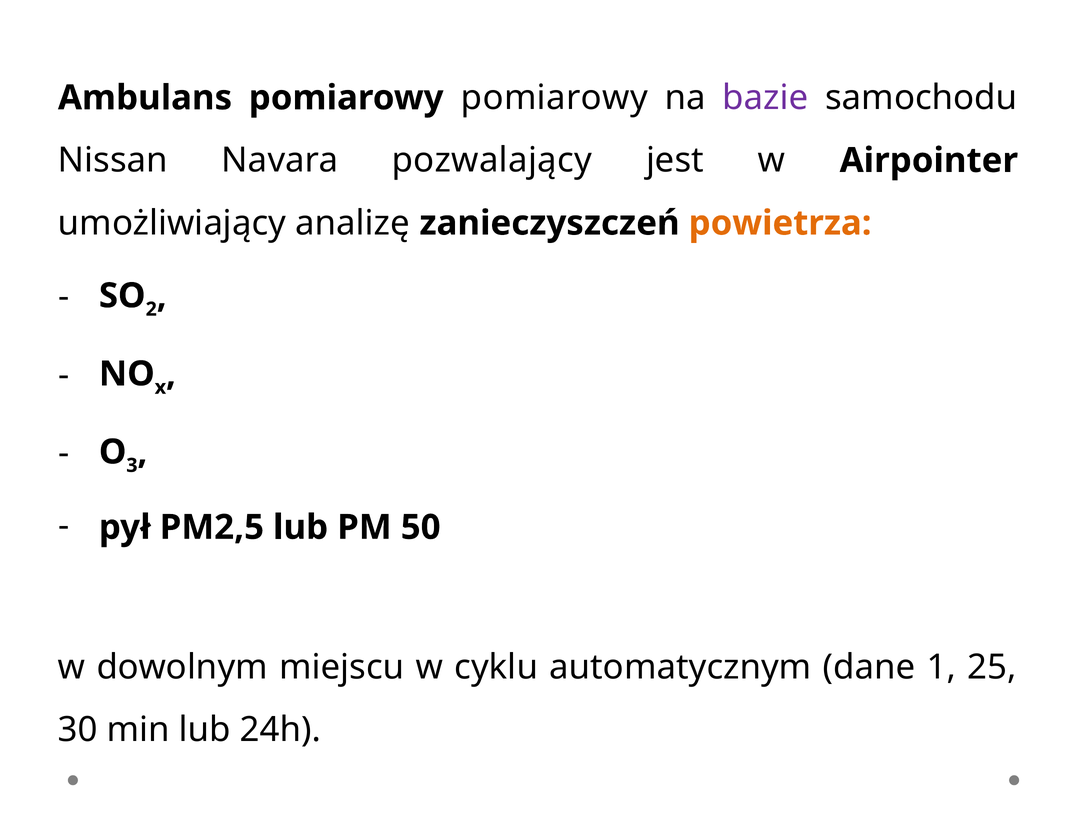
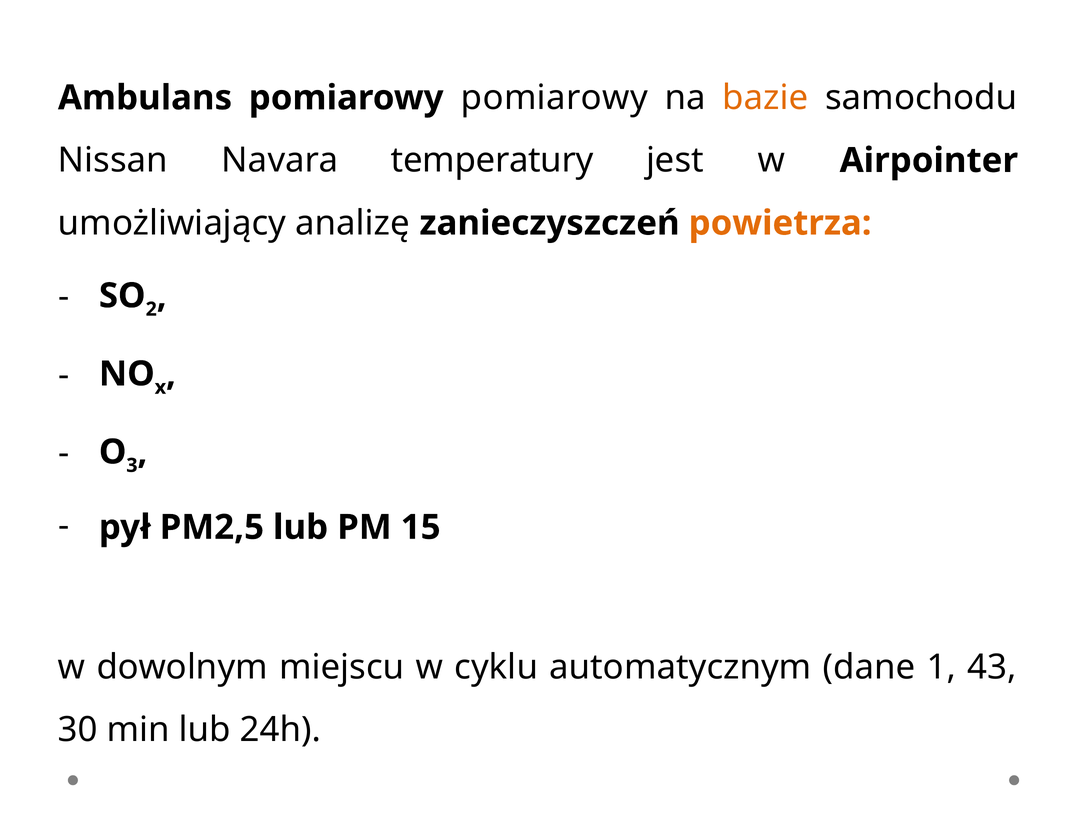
bazie colour: purple -> orange (766, 98)
pozwalający: pozwalający -> temperatury (492, 161)
50: 50 -> 15 (421, 528)
25: 25 -> 43 (992, 667)
